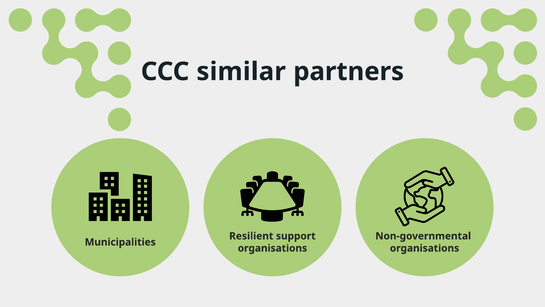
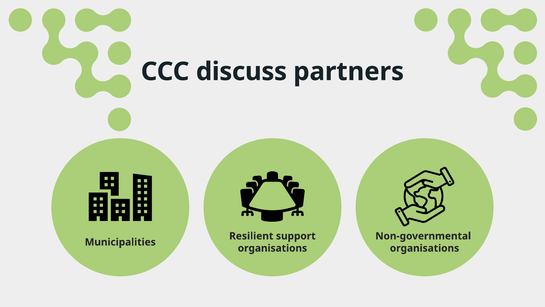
similar: similar -> discuss (241, 72)
